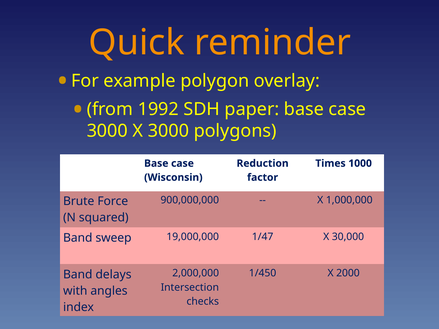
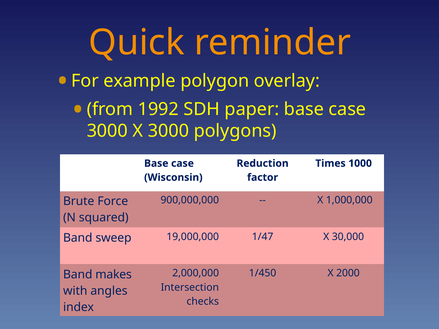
delays: delays -> makes (114, 275)
